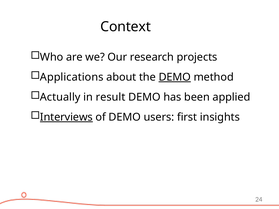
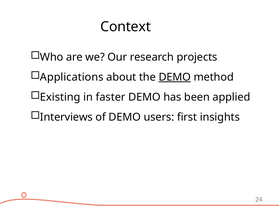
Actually: Actually -> Existing (60, 97)
result: result -> faster (111, 97)
Interviews underline: present -> none (66, 117)
